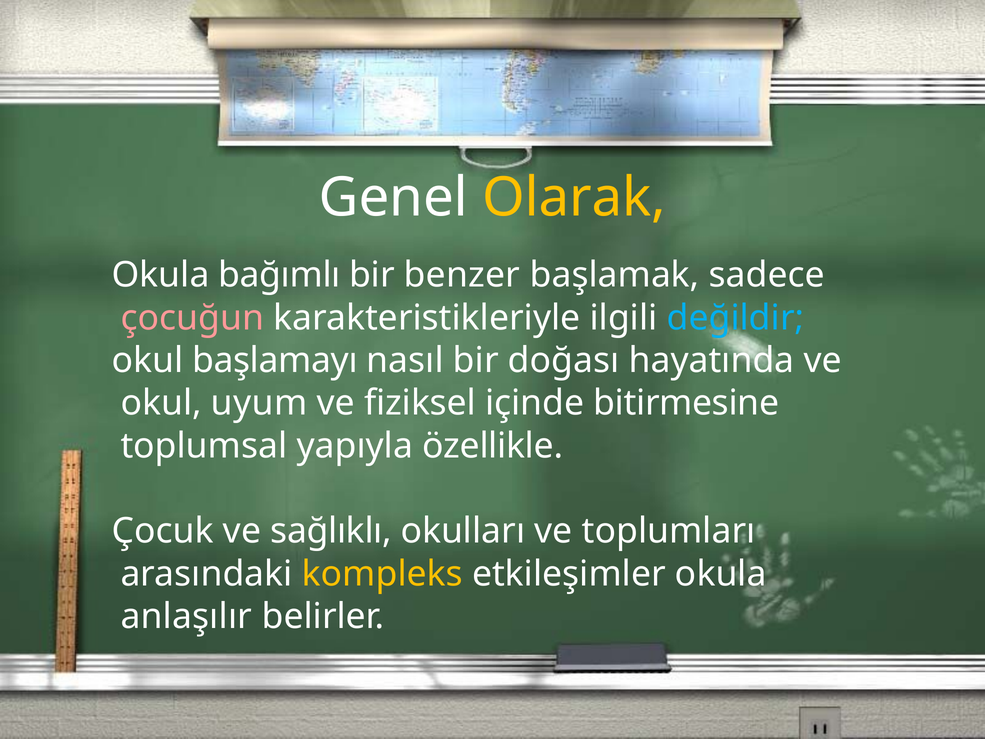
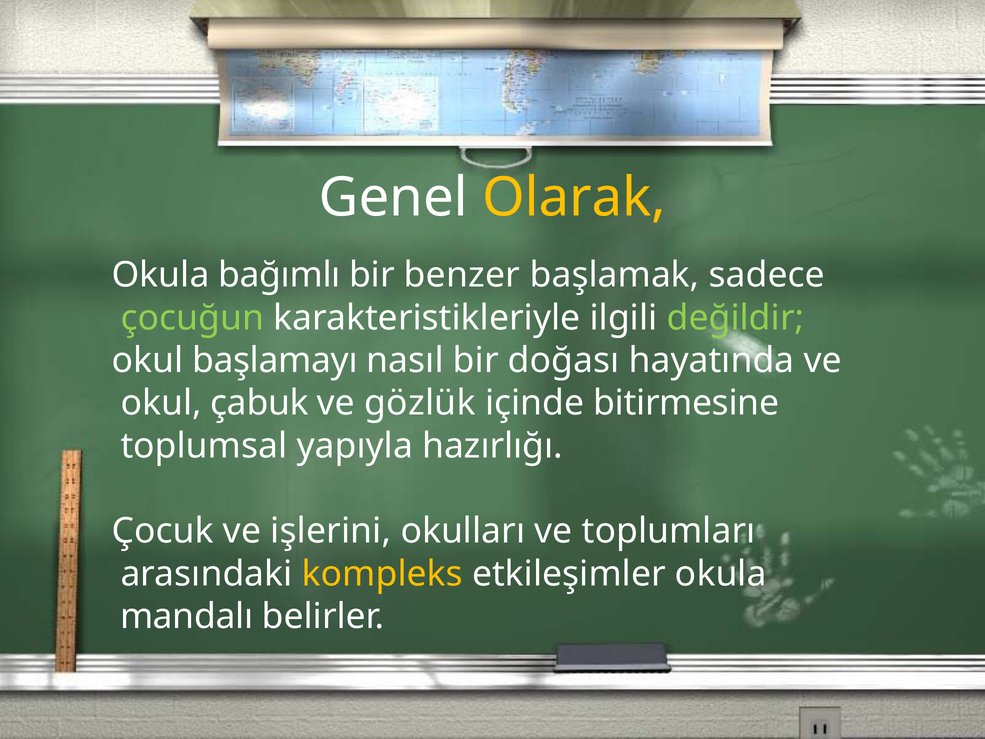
çocuğun colour: pink -> light green (192, 318)
değildir colour: light blue -> light green (736, 318)
uyum: uyum -> çabuk (259, 403)
fiziksel: fiziksel -> gözlük (420, 403)
özellikle: özellikle -> hazırlığı (493, 446)
sağlıklı: sağlıklı -> işlerini (331, 531)
anlaşılır: anlaşılır -> mandalı (187, 616)
